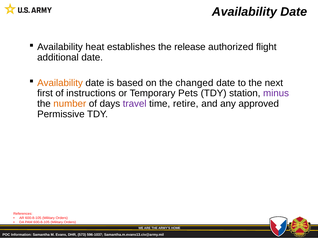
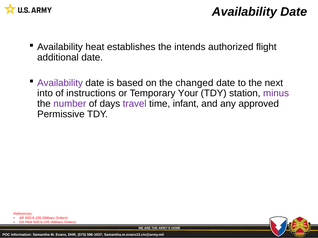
release: release -> intends (190, 47)
Availability colour: orange -> purple (60, 83)
first: first -> into (45, 93)
Pets: Pets -> Your (188, 93)
number colour: orange -> purple (70, 104)
retire: retire -> infant (186, 104)
